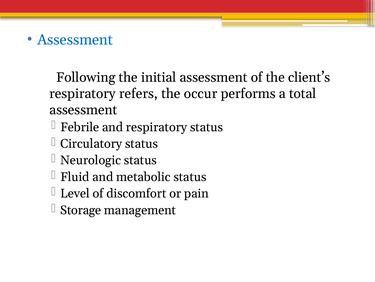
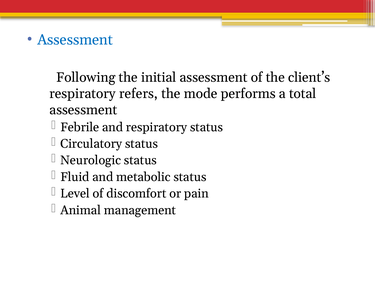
occur: occur -> mode (201, 93)
Storage: Storage -> Animal (81, 210)
